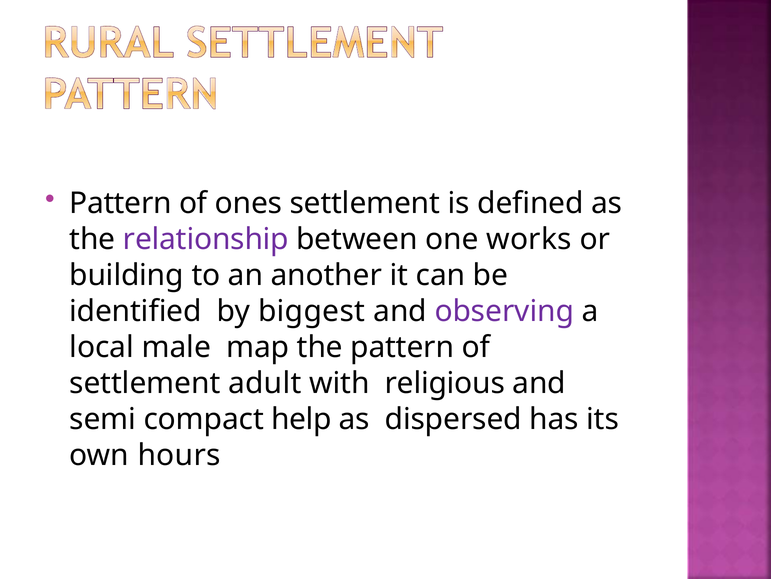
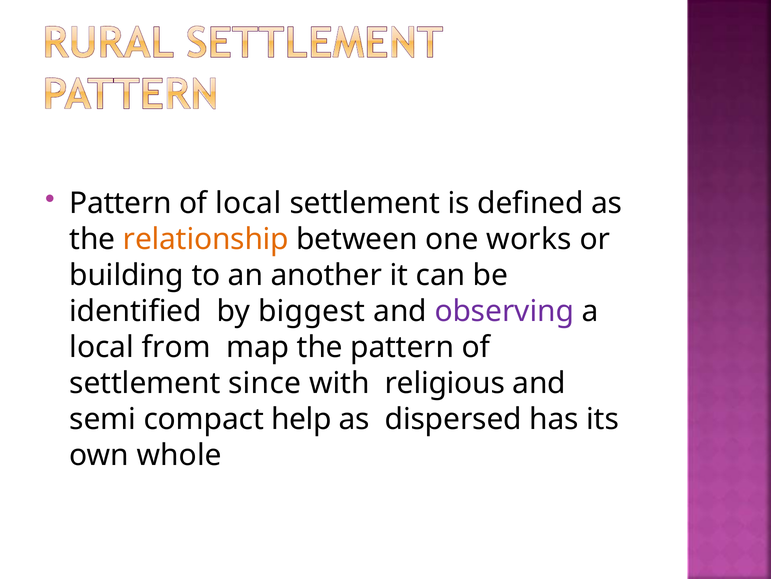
of ones: ones -> local (248, 203)
relationship colour: purple -> orange (206, 239)
male: male -> from (176, 347)
adult: adult -> since (265, 383)
hours: hours -> whole (179, 455)
